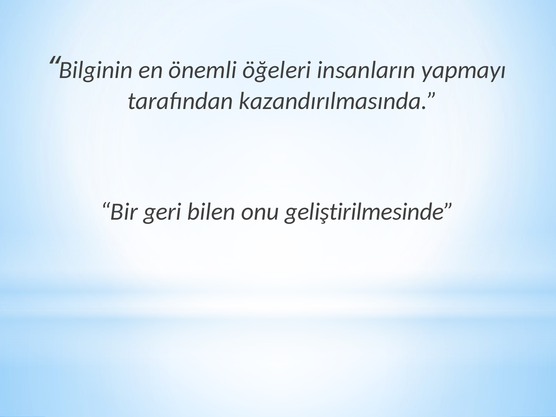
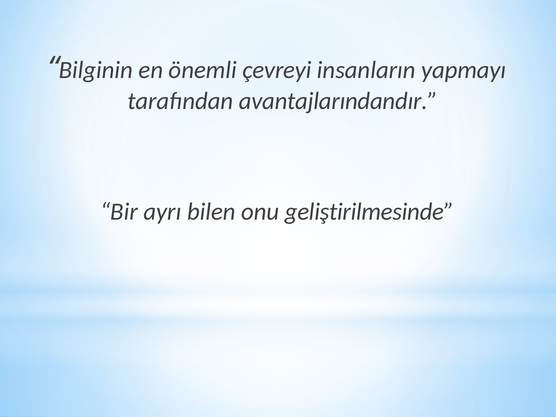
öğeleri: öğeleri -> çevreyi (277, 70)
kazandırılmasında: kazandırılmasında -> avantajlarındandır (338, 101)
geri: geri -> ayrı (162, 212)
